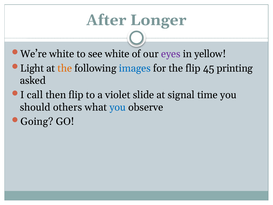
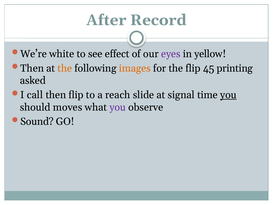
Longer: Longer -> Record (158, 20)
see white: white -> effect (117, 54)
Light: Light -> Then (32, 68)
images colour: blue -> orange (135, 68)
violet: violet -> reach (118, 95)
you underline: none -> present (228, 95)
others: others -> moves (68, 107)
you colour: blue -> purple (118, 107)
Going: Going -> Sound (37, 121)
